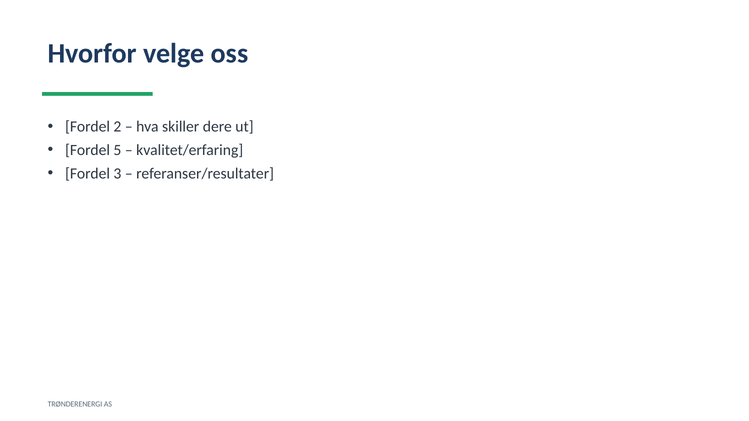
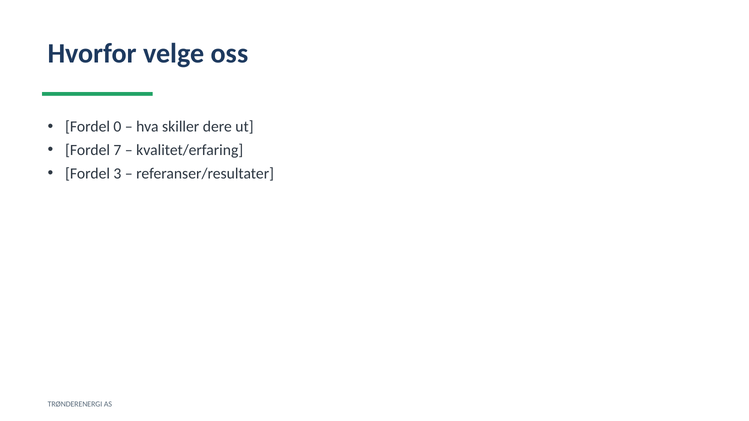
2: 2 -> 0 (117, 127)
5: 5 -> 7 (117, 150)
